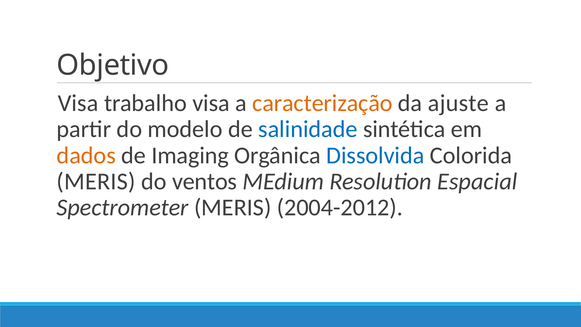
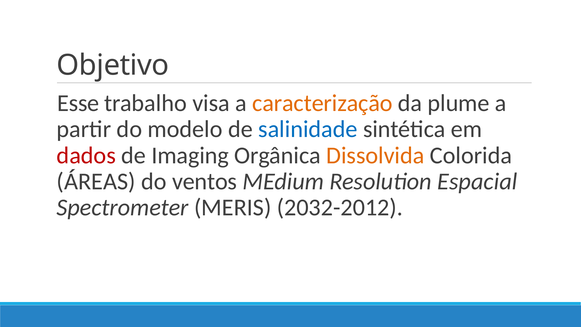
Visa: Visa -> Esse (78, 103)
ajuste: ajuste -> plume (459, 103)
dados colour: orange -> red (86, 155)
Dissolvida colour: blue -> orange (375, 155)
MERIS: MERIS -> ÁREAS (96, 181)
2004-2012: 2004-2012 -> 2032-2012 (340, 208)
